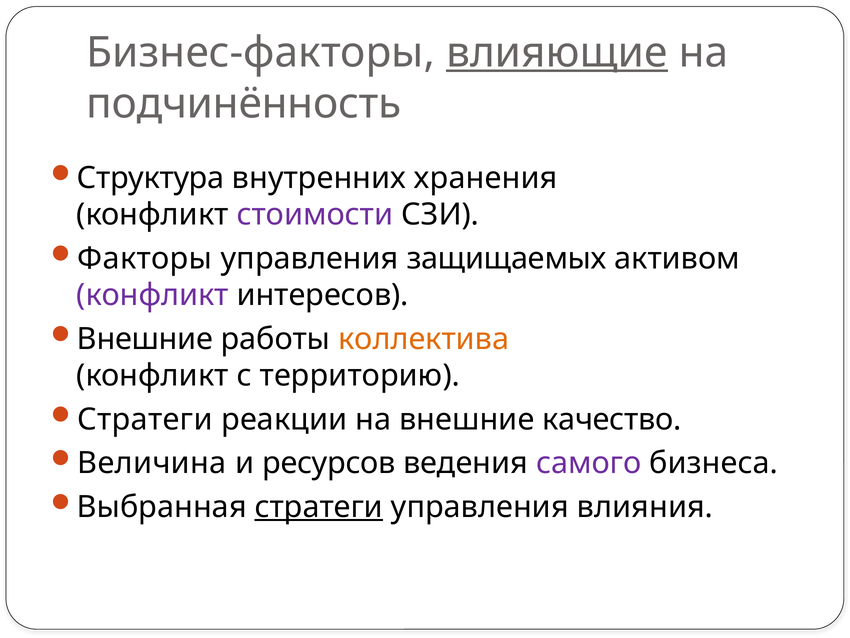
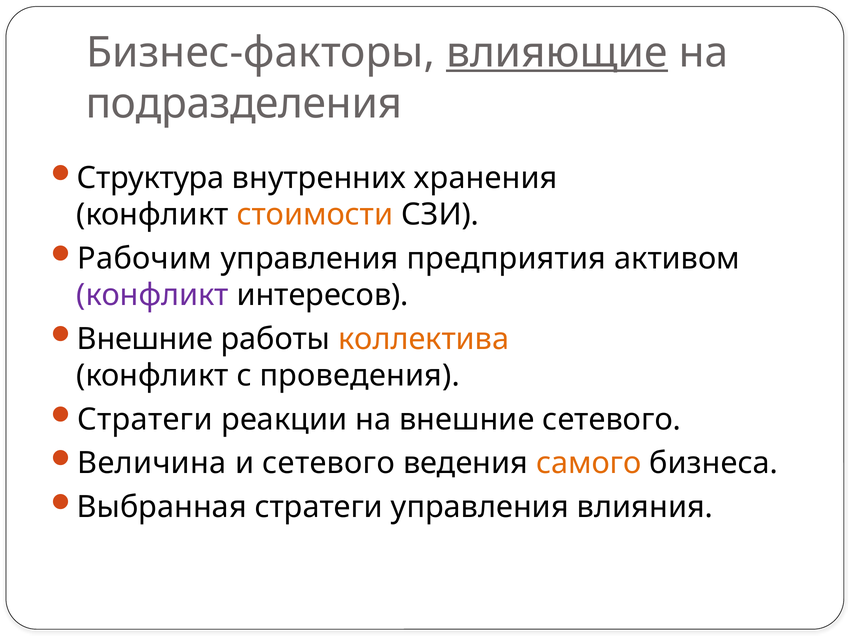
подчинённость: подчинённость -> подразделения (244, 104)
стоимости colour: purple -> orange (315, 215)
Факторы: Факторы -> Рабочим (145, 258)
защищаемых: защищаемых -> предприятия (506, 258)
территорию: территорию -> проведения (360, 376)
внешние качество: качество -> сетевого (612, 419)
и ресурсов: ресурсов -> сетевого (329, 463)
самого colour: purple -> orange (589, 463)
стратеги underline: present -> none (319, 507)
